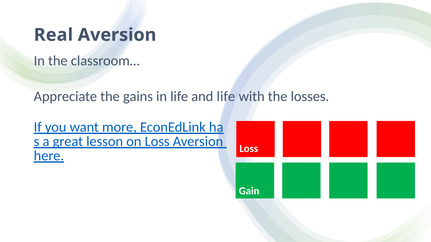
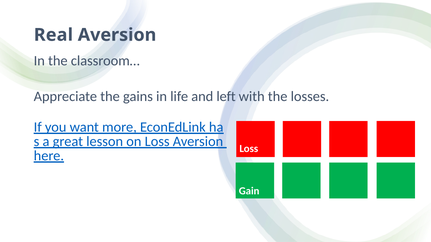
and life: life -> left (226, 97)
